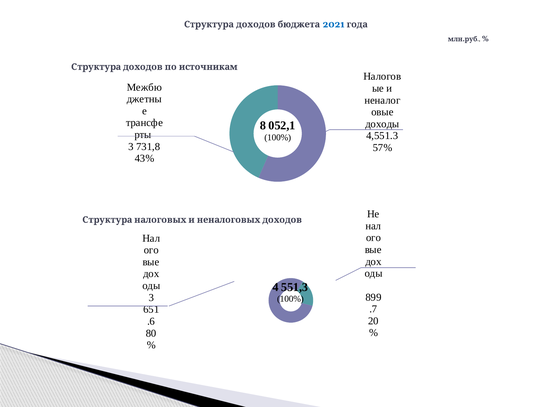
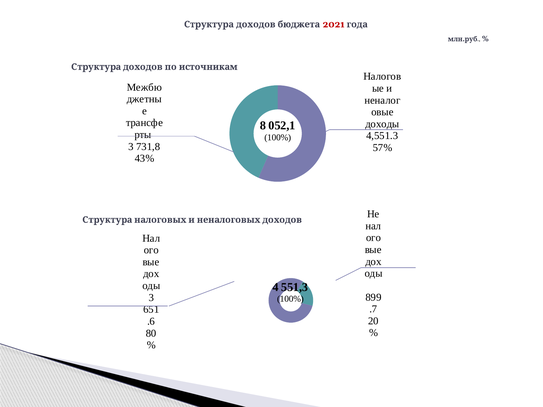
2021 colour: blue -> red (334, 24)
